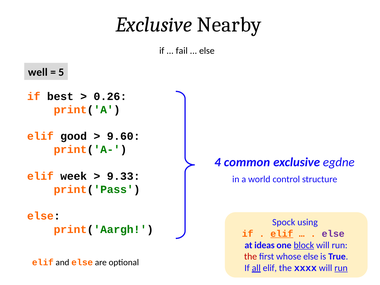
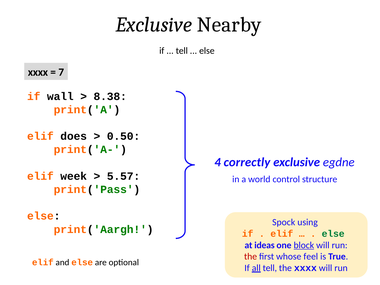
fail: fail -> tell (182, 51)
well: well -> xxxx (38, 72)
5: 5 -> 7 (61, 72)
best: best -> wall (60, 96)
0.26: 0.26 -> 8.38 (110, 96)
good: good -> does (74, 136)
9.60: 9.60 -> 0.50 (123, 136)
common: common -> correctly (247, 162)
9.33: 9.33 -> 5.57 (123, 176)
elif underline: present -> none (282, 234)
else colour: purple -> green (333, 234)
whose else: else -> feel (311, 257)
all elif: elif -> tell (270, 268)
run underline: present -> none (341, 268)
